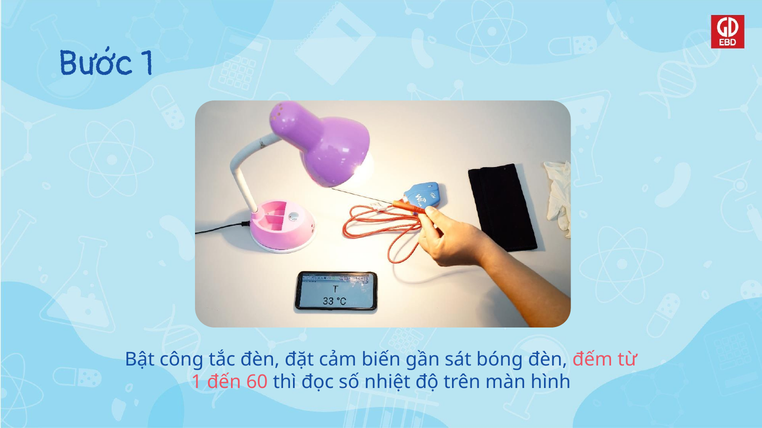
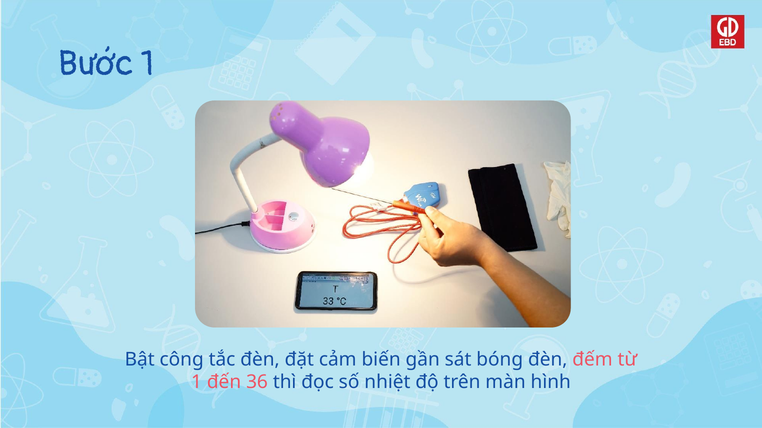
60: 60 -> 36 (257, 383)
